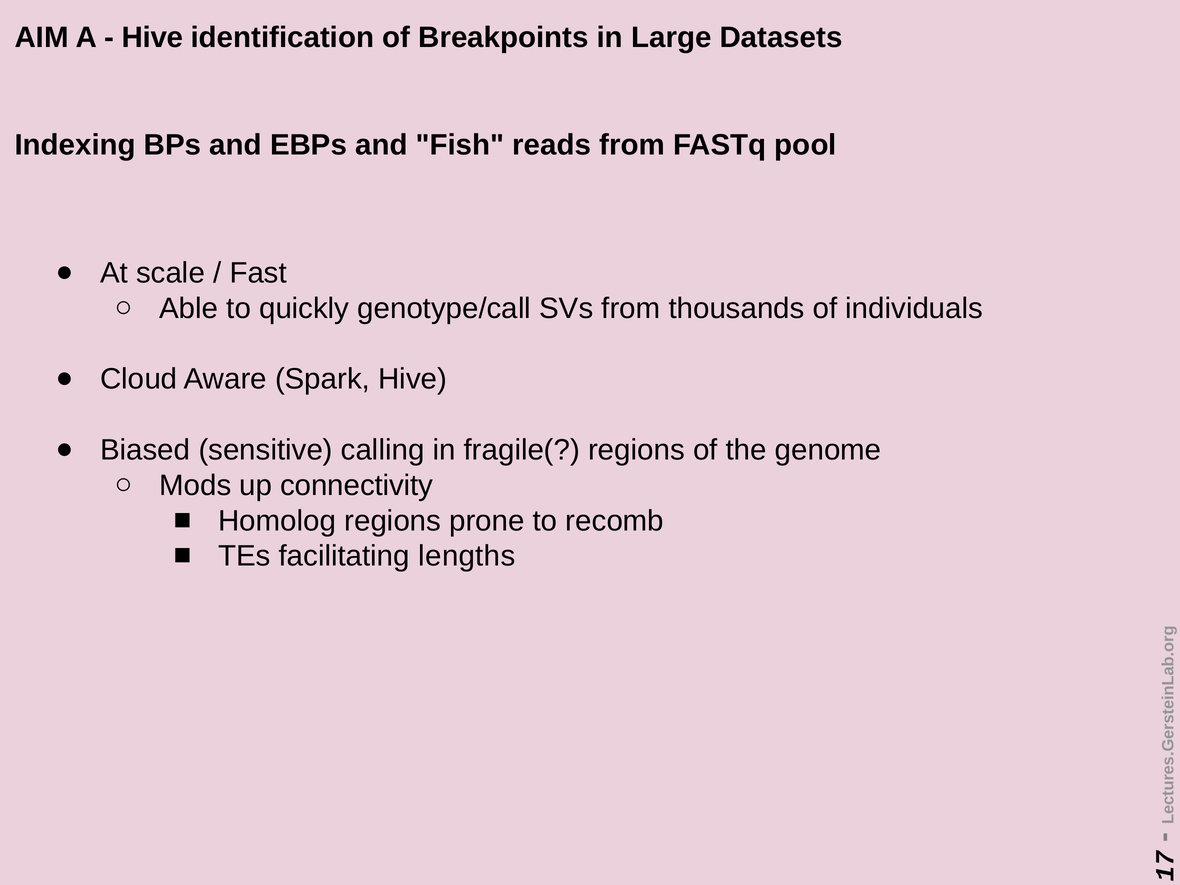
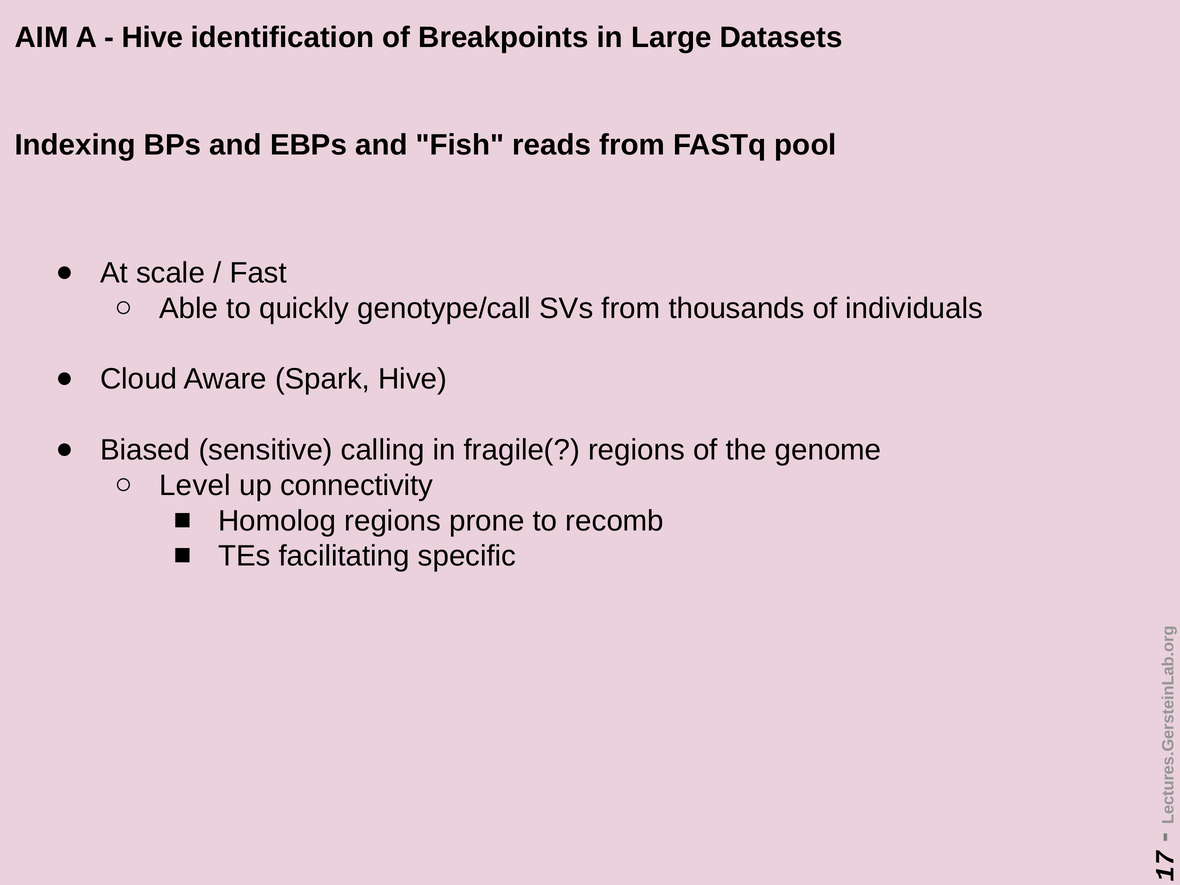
Mods: Mods -> Level (195, 485)
lengths: lengths -> specific (467, 556)
